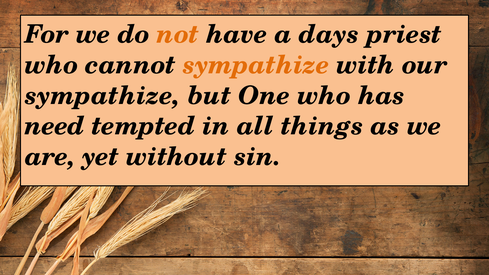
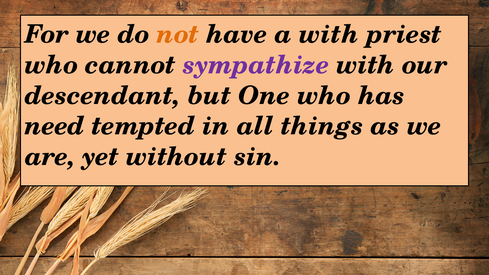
a days: days -> with (329, 35)
sympathize colour: orange -> purple (256, 65)
sympathize: sympathize -> descendant (103, 96)
